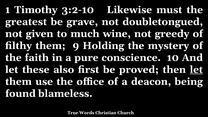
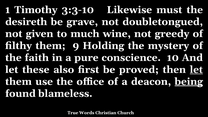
3:2-10: 3:2-10 -> 3:3-10 (78, 10)
greatest: greatest -> desireth (26, 22)
being underline: none -> present (189, 82)
